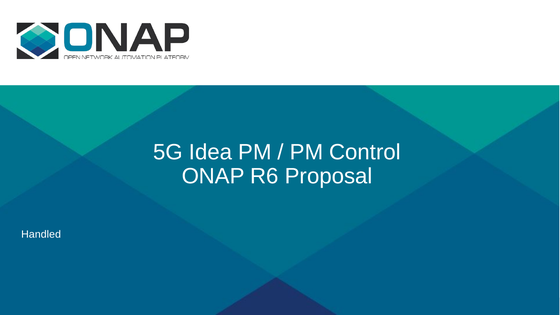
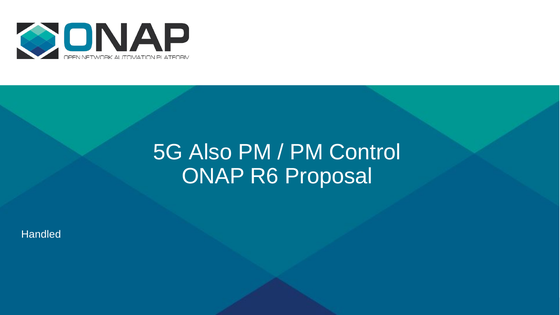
Idea: Idea -> Also (210, 152)
